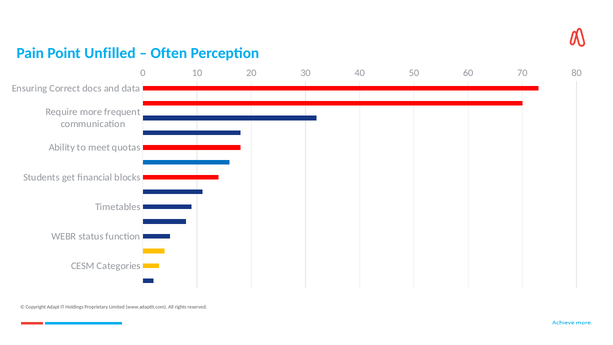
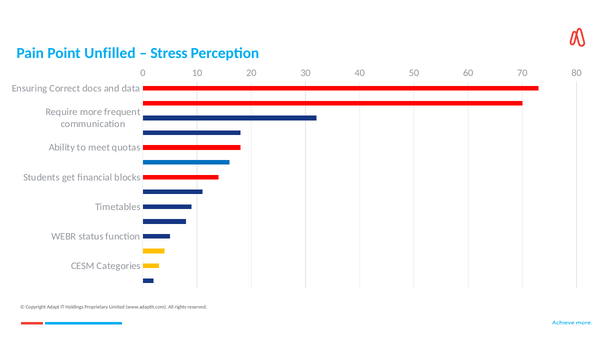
Often: Often -> Stress (169, 53)
